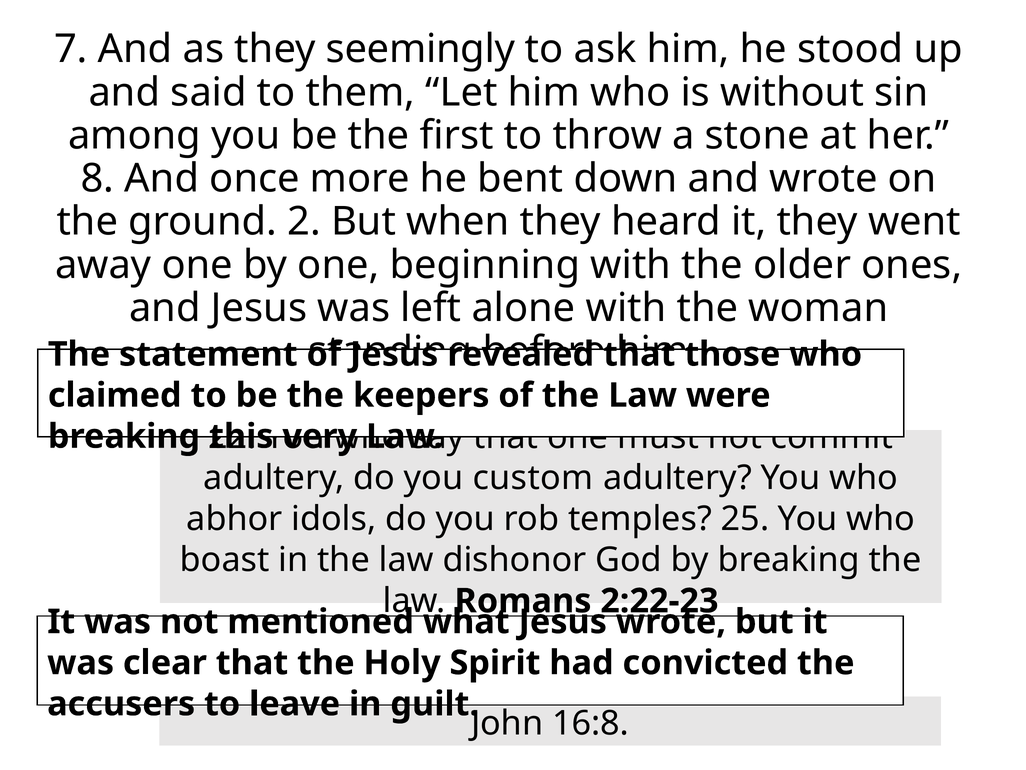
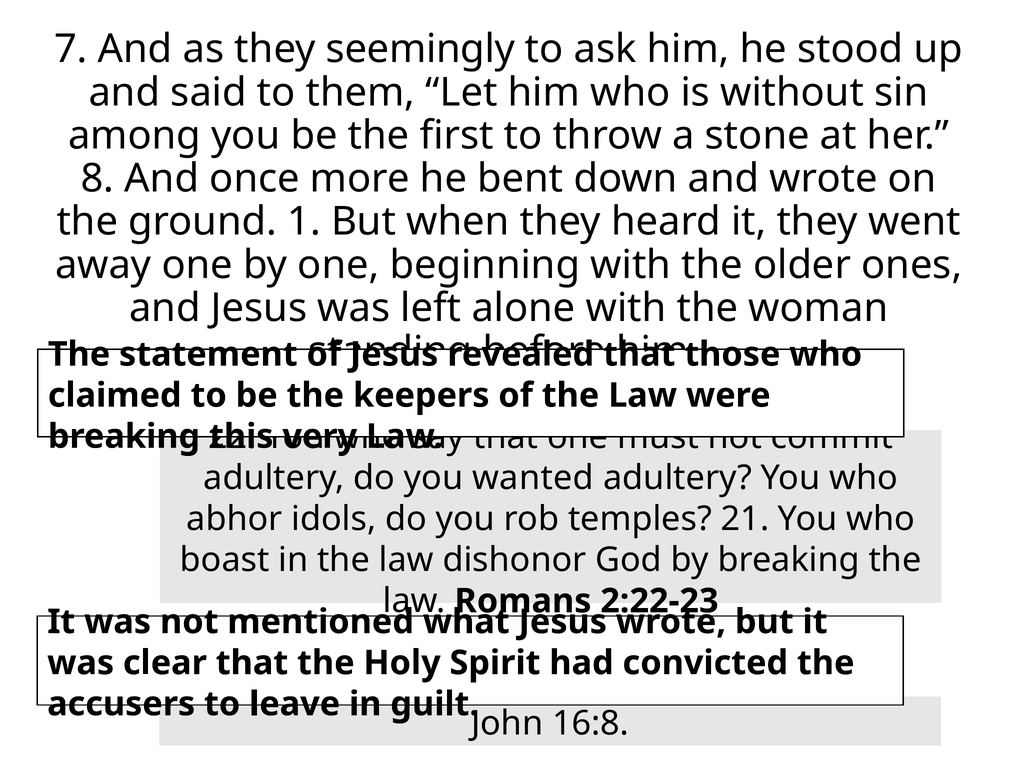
2: 2 -> 1 (304, 222)
custom: custom -> wanted (533, 478)
25: 25 -> 21 (745, 519)
